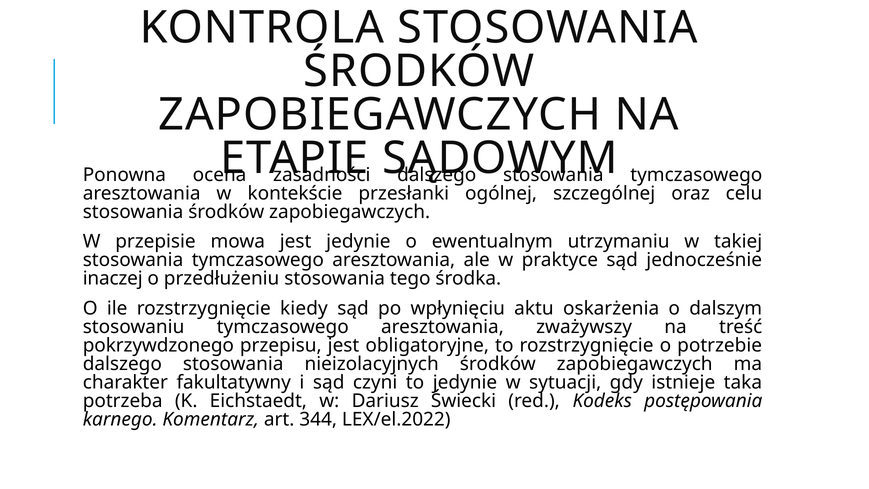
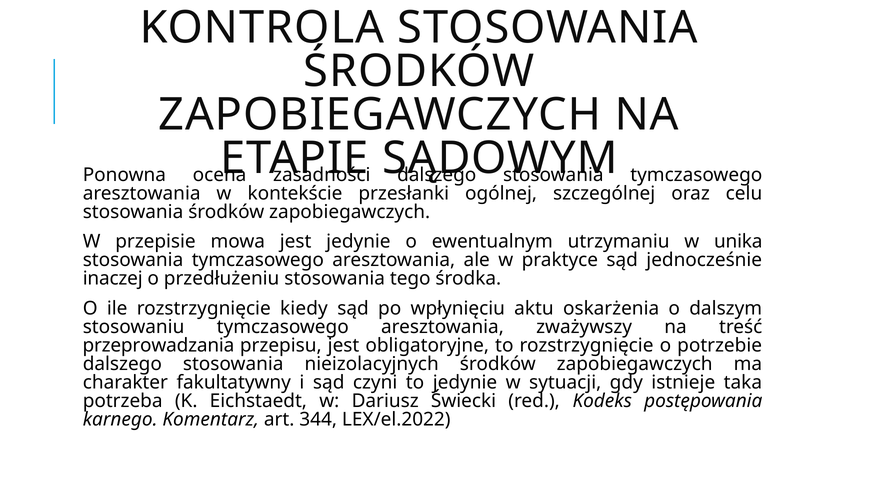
takiej: takiej -> unika (738, 241)
pokrzywdzonego: pokrzywdzonego -> przeprowadzania (158, 345)
